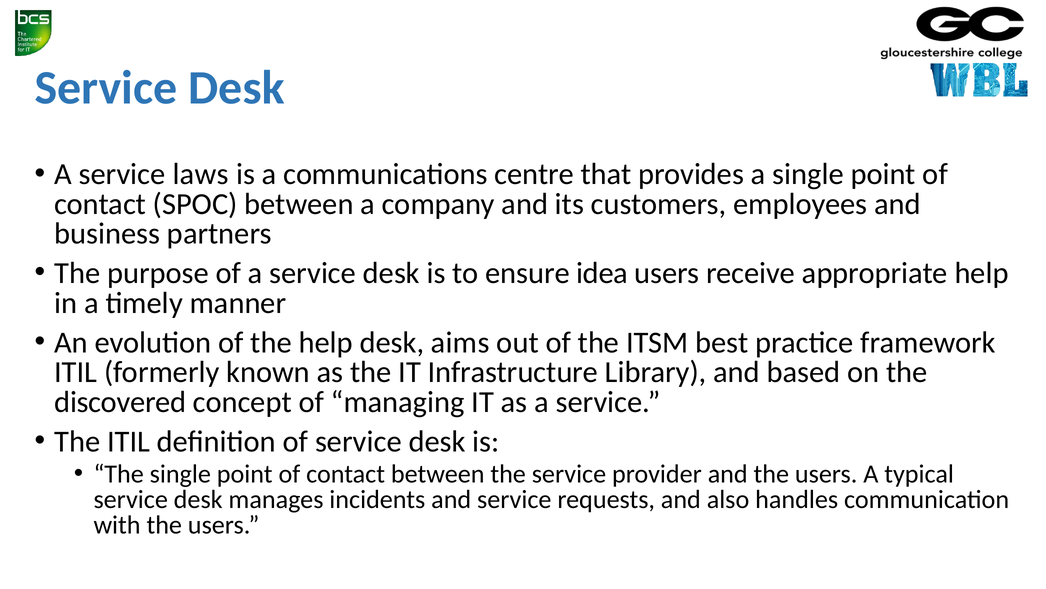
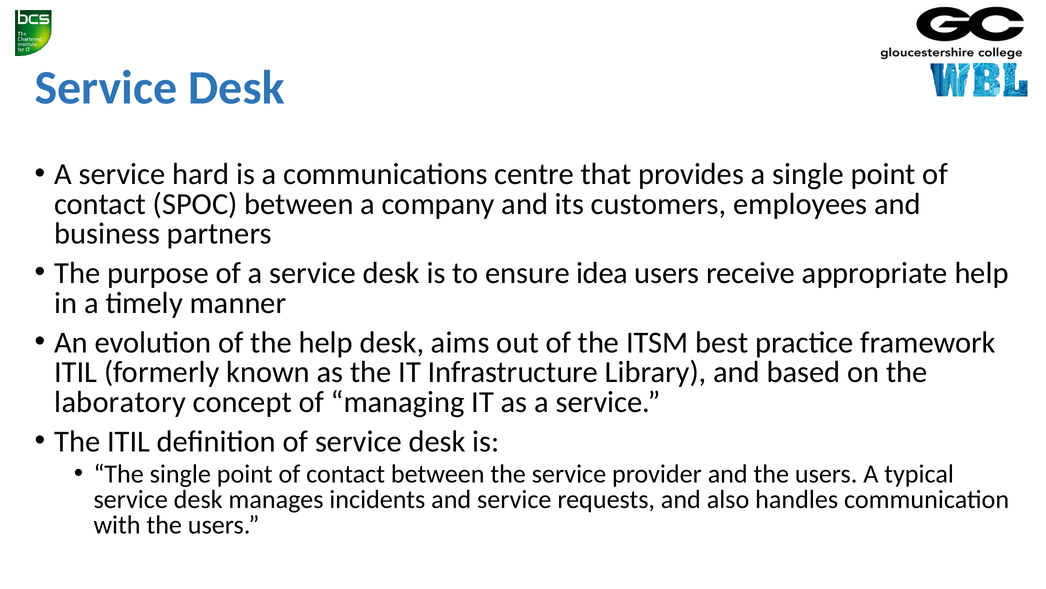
laws: laws -> hard (201, 174)
discovered: discovered -> laboratory (120, 402)
